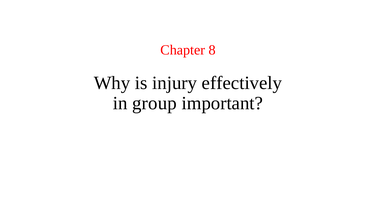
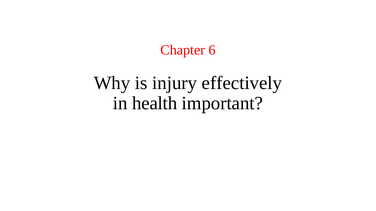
8: 8 -> 6 (212, 50)
group: group -> health (155, 103)
